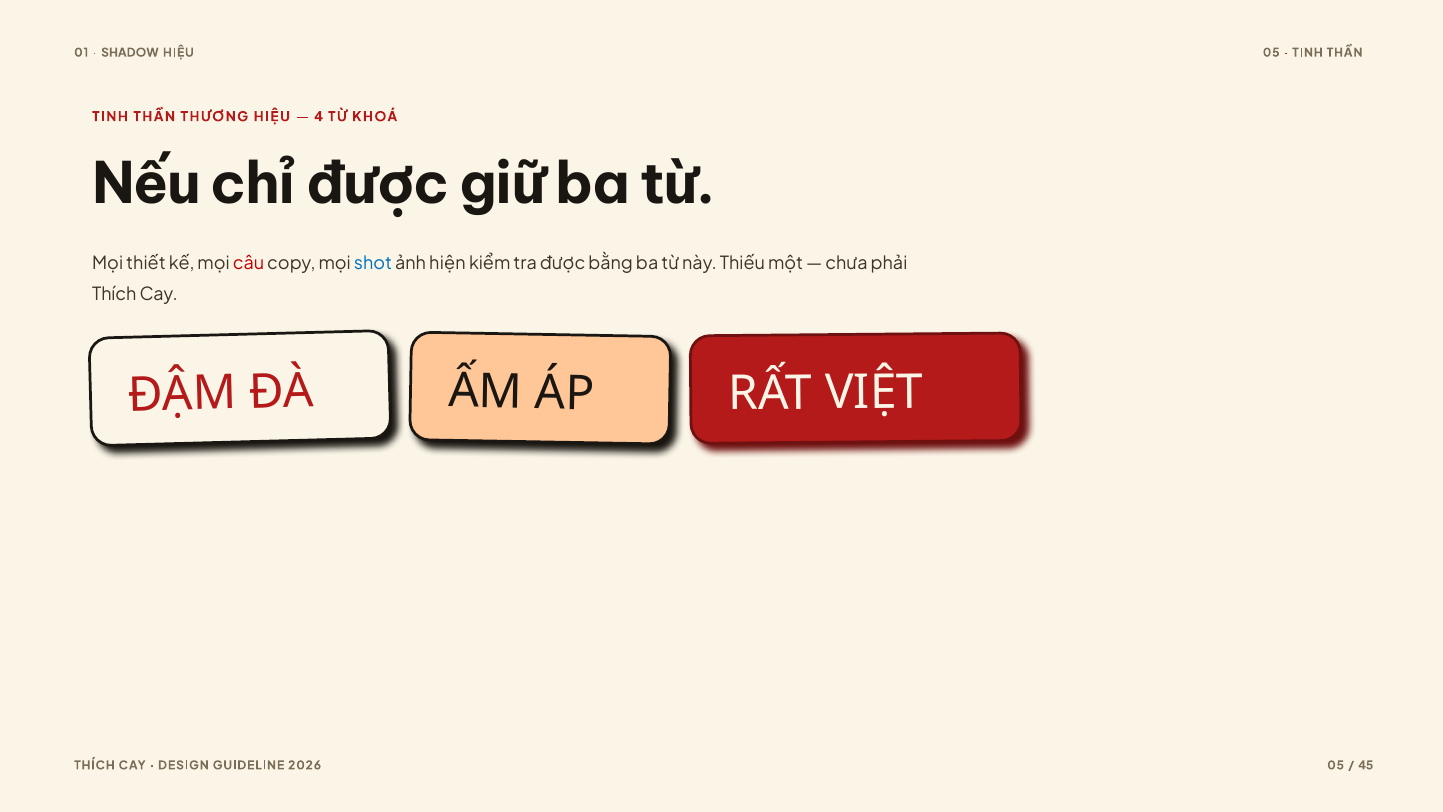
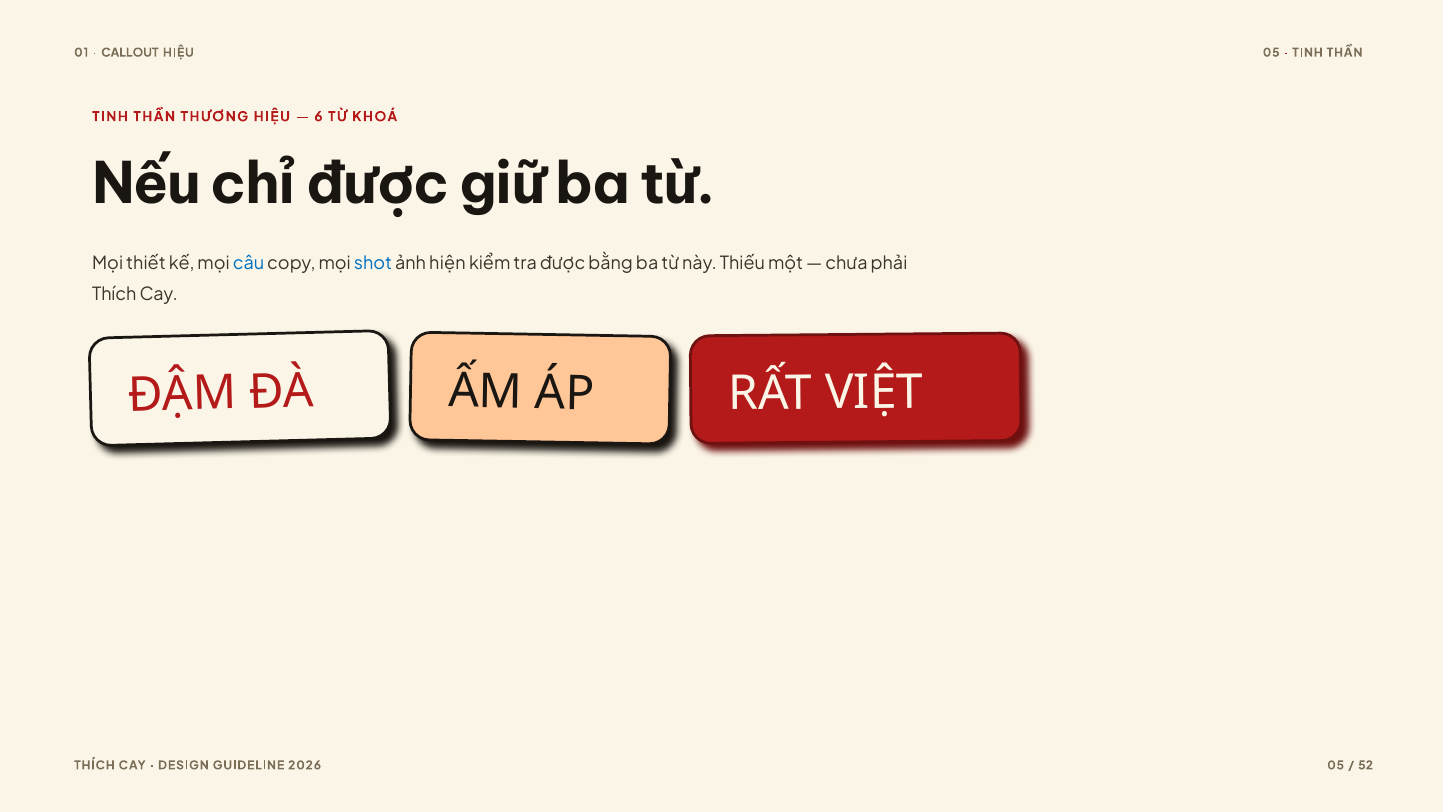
SHADOW: SHADOW -> CALLOUT (130, 53)
4: 4 -> 6 (318, 117)
câu colour: red -> blue (249, 264)
45: 45 -> 52 (1366, 765)
